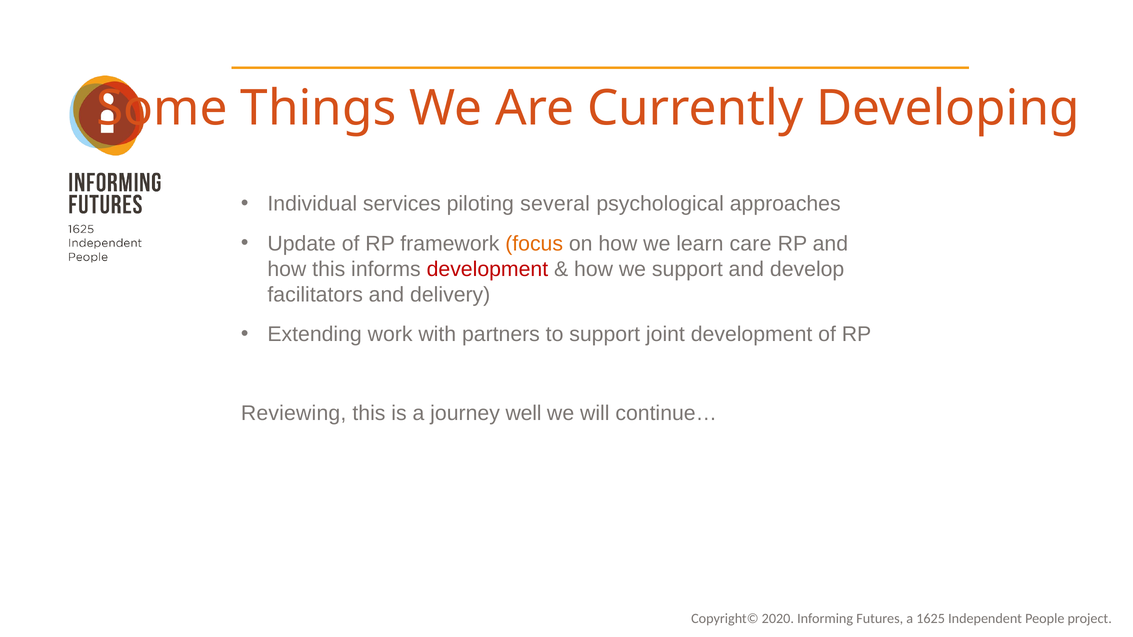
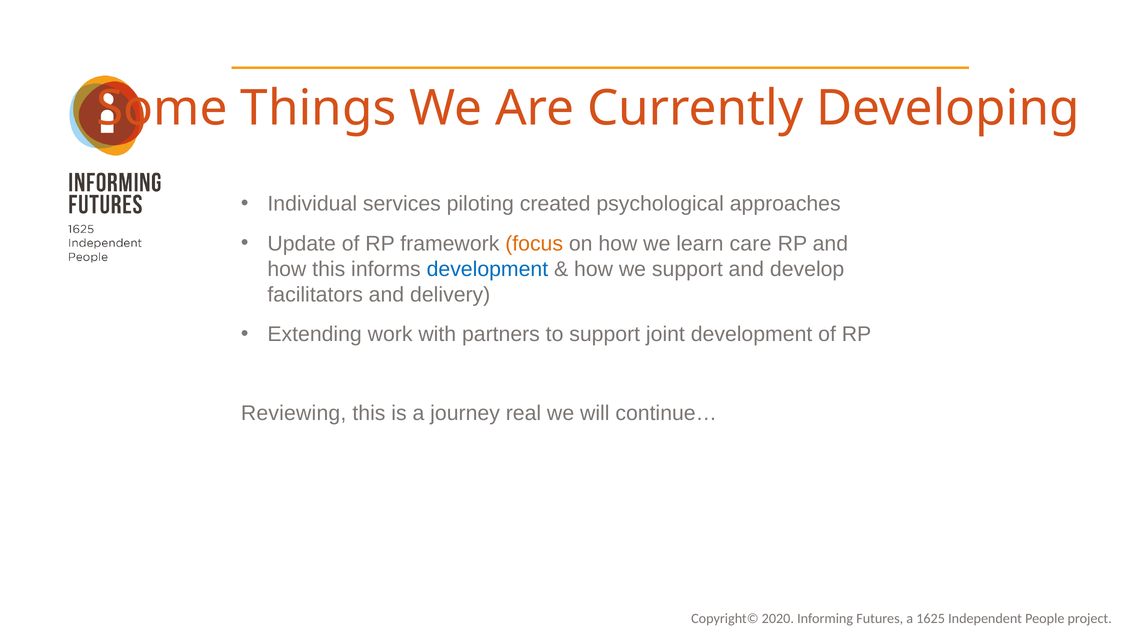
several: several -> created (555, 204)
development colour: red -> blue (487, 269)
well: well -> real (523, 414)
